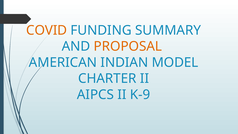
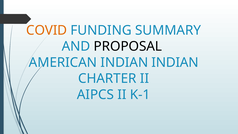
PROPOSAL colour: orange -> black (128, 46)
INDIAN MODEL: MODEL -> INDIAN (175, 62)
K-9: K-9 -> K-1 (140, 95)
